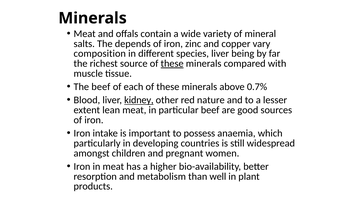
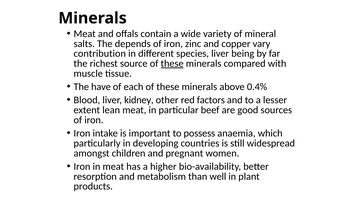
composition: composition -> contribution (100, 54)
The beef: beef -> have (101, 87)
0.7%: 0.7% -> 0.4% (257, 87)
kidney underline: present -> none (139, 100)
nature: nature -> factors (211, 100)
